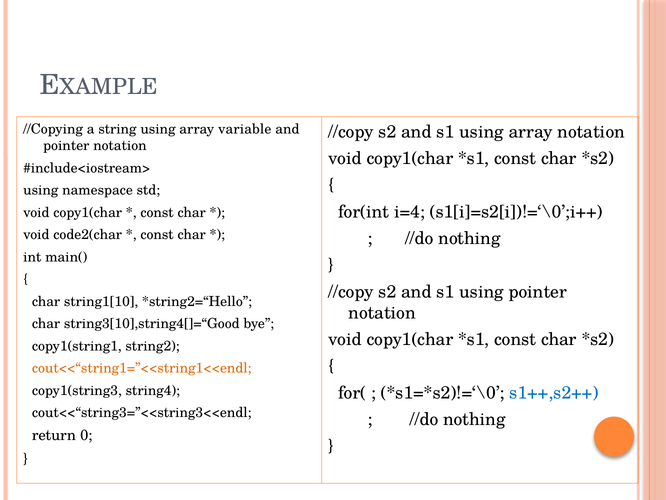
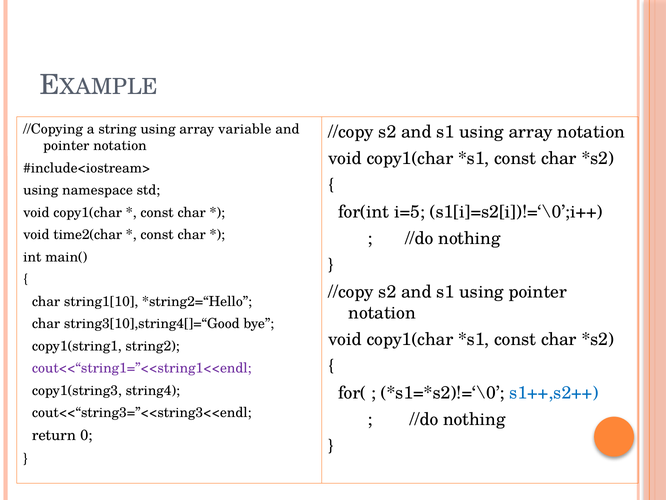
i=4: i=4 -> i=5 (410, 212)
code2(char: code2(char -> time2(char (88, 235)
cout<<“string1=”<<string1<<endl colour: orange -> purple (142, 368)
